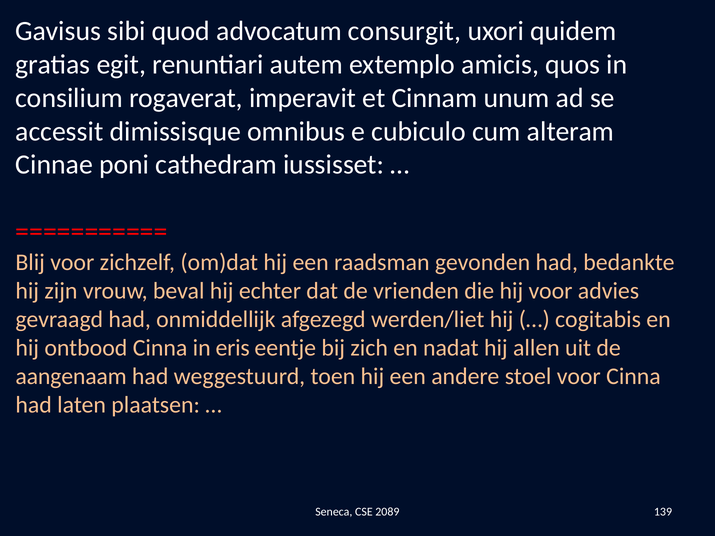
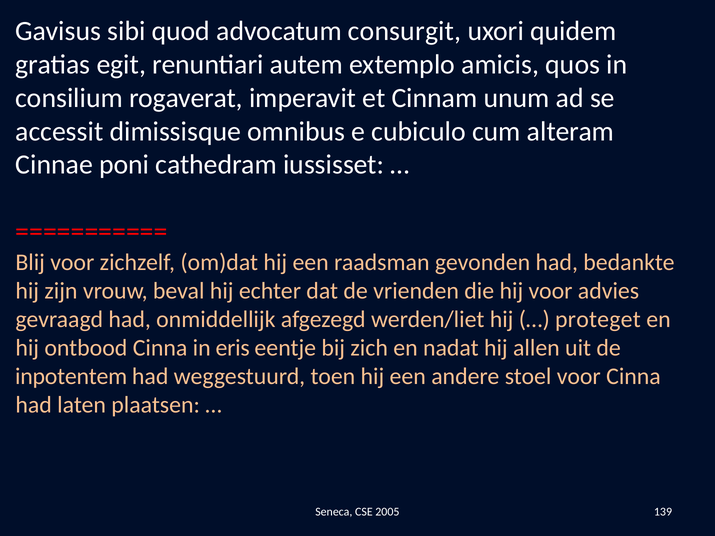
cogitabis: cogitabis -> proteget (598, 319)
aangenaam: aangenaam -> inpotentem (71, 377)
2089: 2089 -> 2005 (387, 512)
